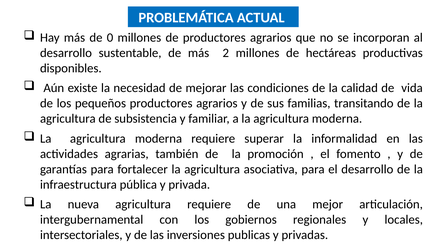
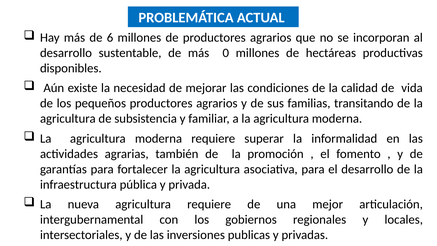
0: 0 -> 6 (110, 38)
2: 2 -> 0 (226, 53)
